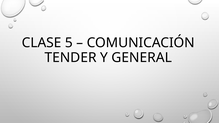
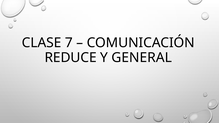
5: 5 -> 7 (69, 43)
TENDER: TENDER -> REDUCE (71, 58)
